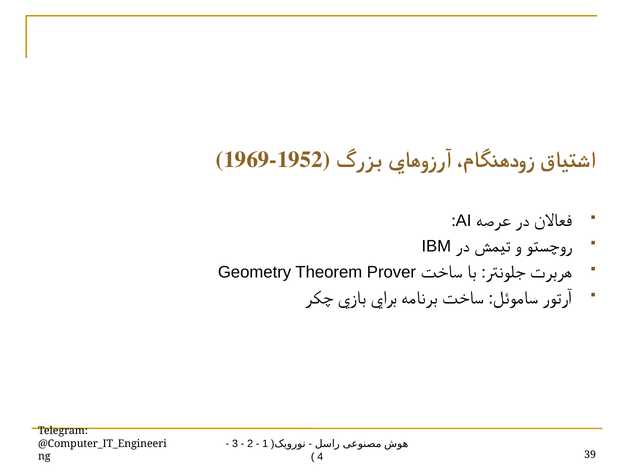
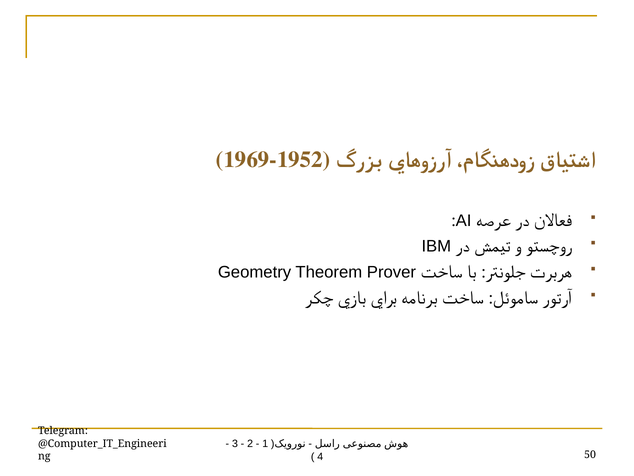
39: 39 -> 50 (590, 454)
